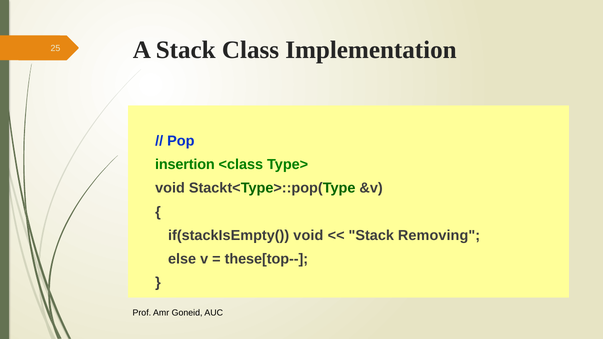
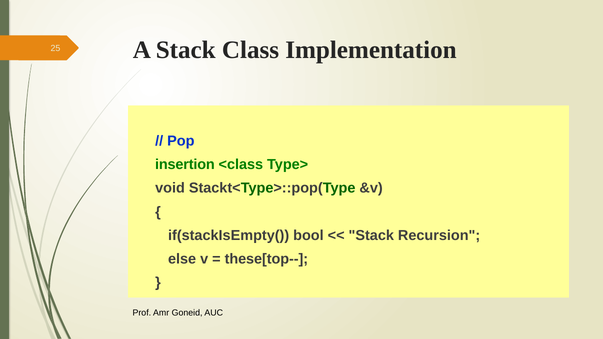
if(stackIsEmpty( void: void -> bool (308, 236)
Removing: Removing -> Recursion (439, 236)
